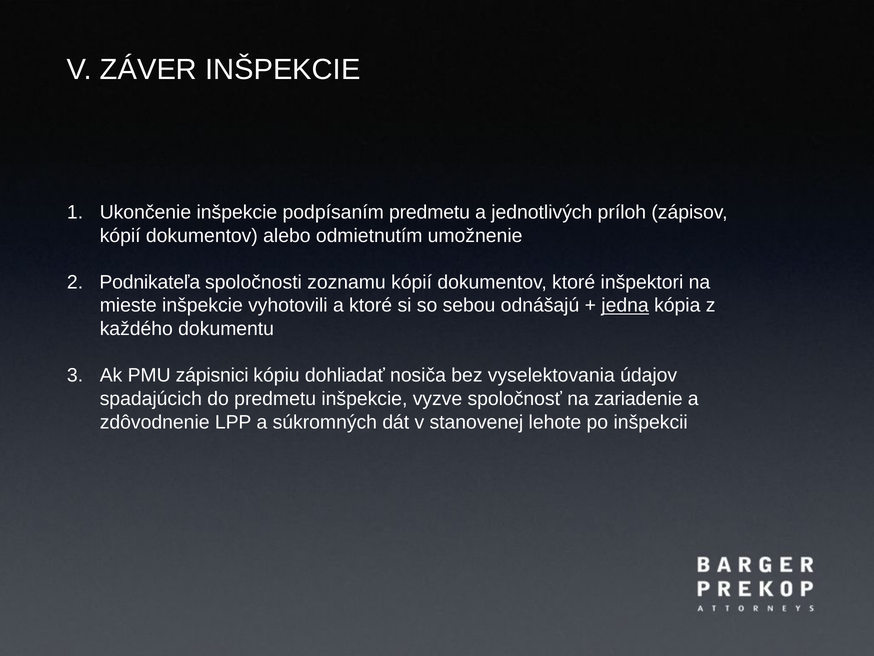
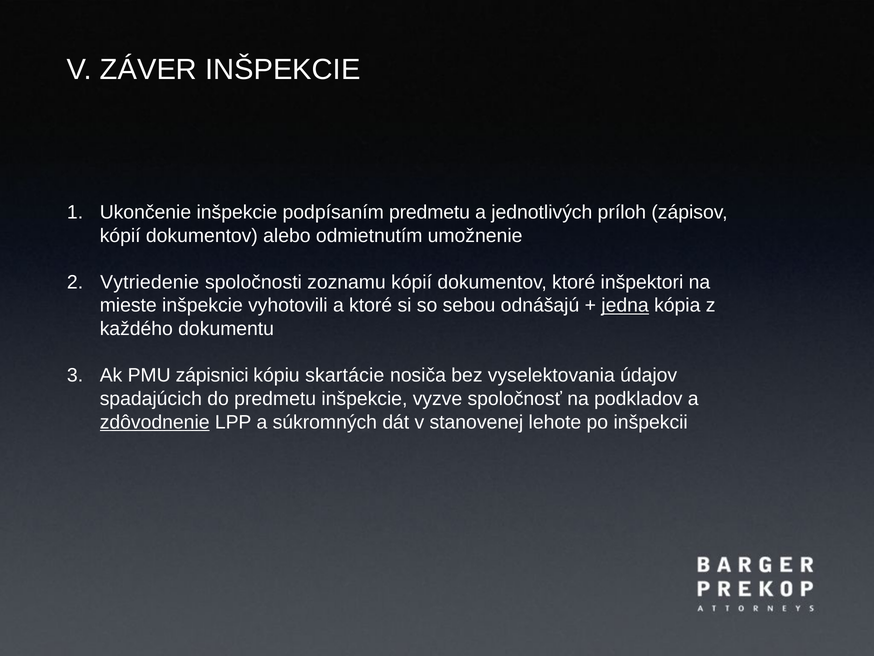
Podnikateľa: Podnikateľa -> Vytriedenie (150, 282)
dohliadať: dohliadať -> skartácie (345, 375)
zariadenie: zariadenie -> podkladov (638, 398)
zdôvodnenie underline: none -> present (155, 422)
